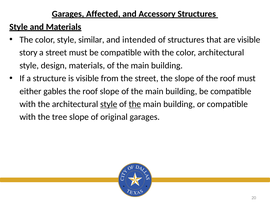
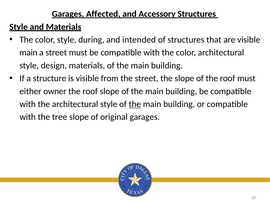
similar: similar -> during (91, 40)
story: story -> main (28, 52)
gables: gables -> owner (55, 91)
style underline: present -> none (109, 104)
